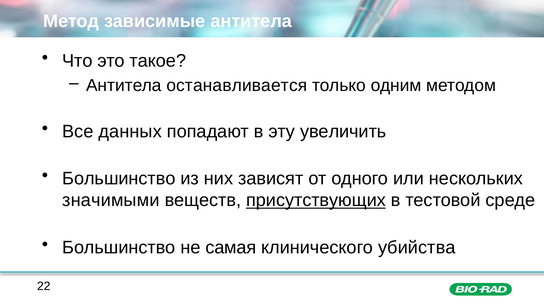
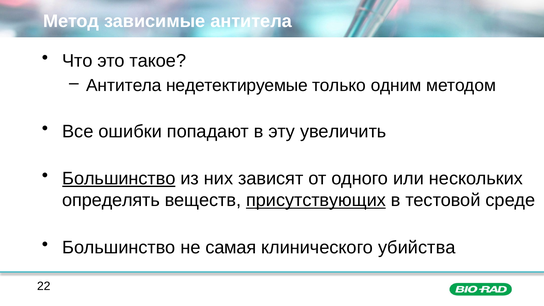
останавливается: останавливается -> недетектируемые (237, 86)
данных: данных -> ошибки (130, 131)
Большинство underline: none -> present (119, 179)
значимыми: значимыми -> определять (111, 200)
